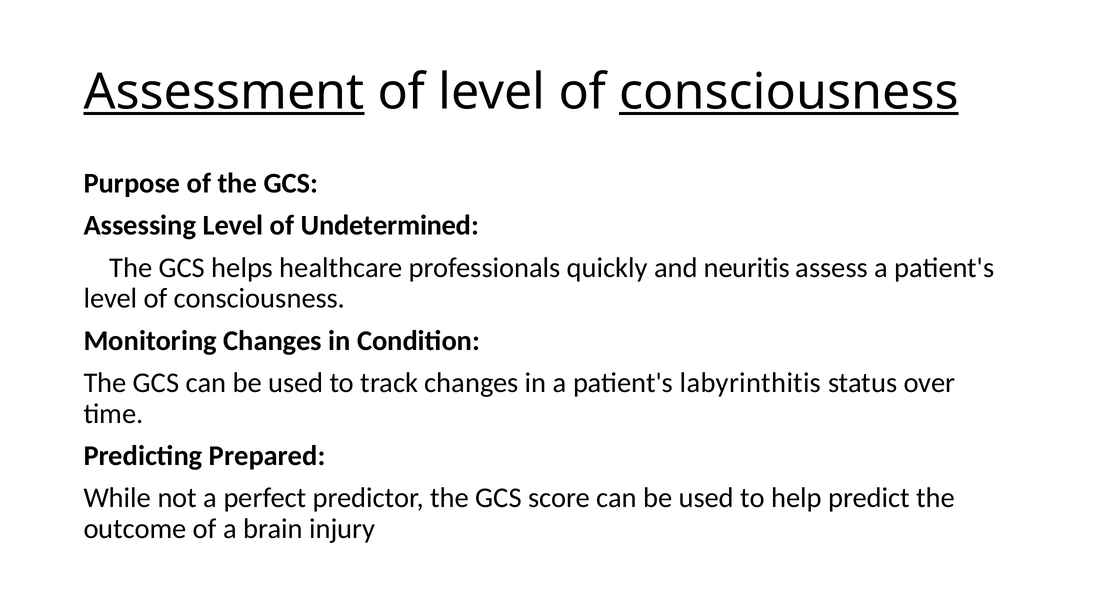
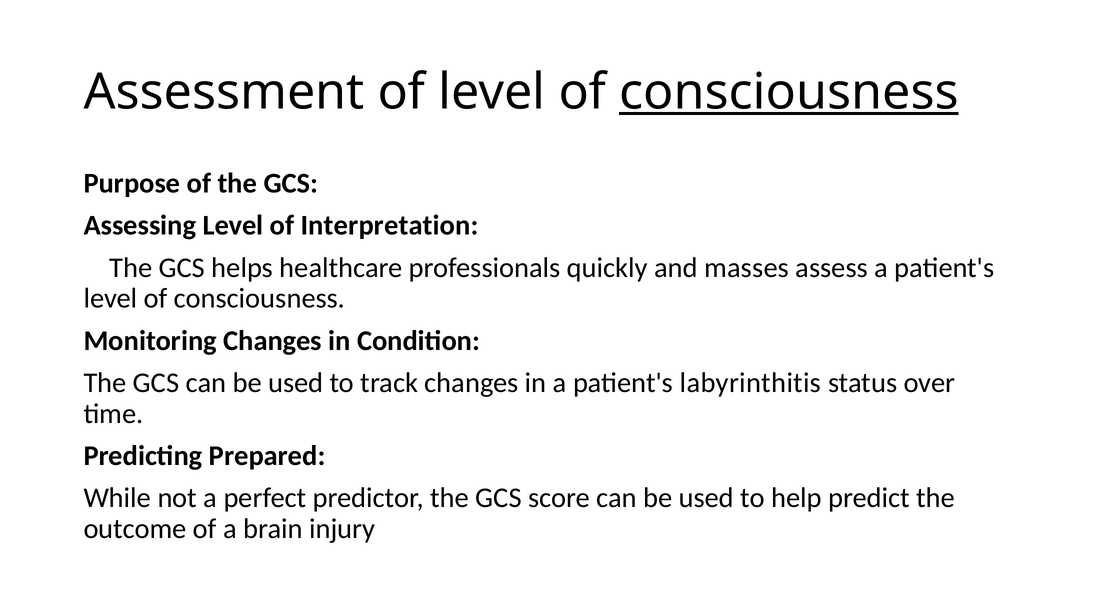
Assessment underline: present -> none (224, 92)
Undetermined: Undetermined -> Interpretation (390, 226)
neuritis: neuritis -> masses (747, 268)
